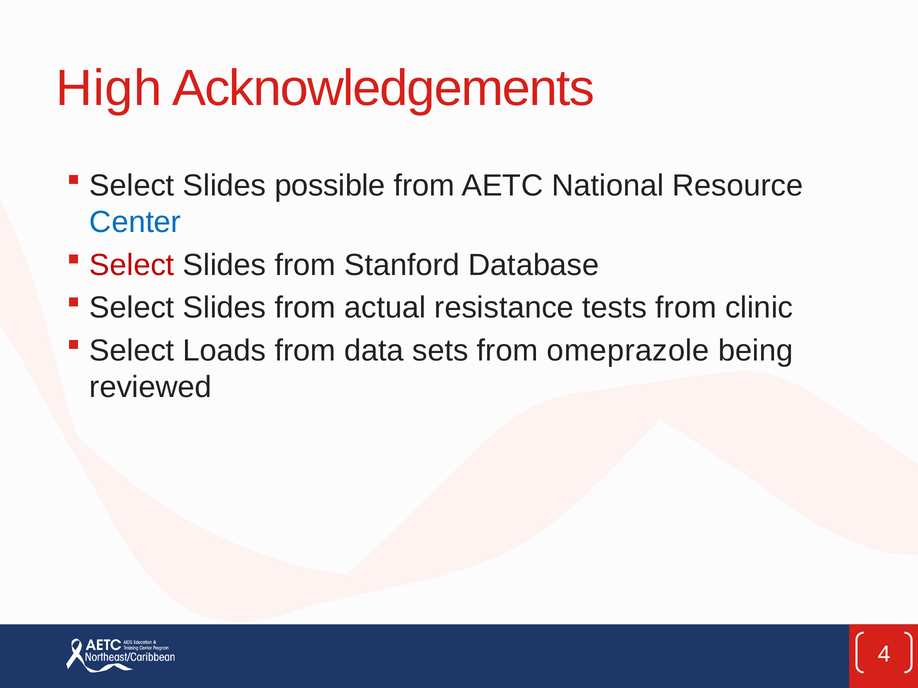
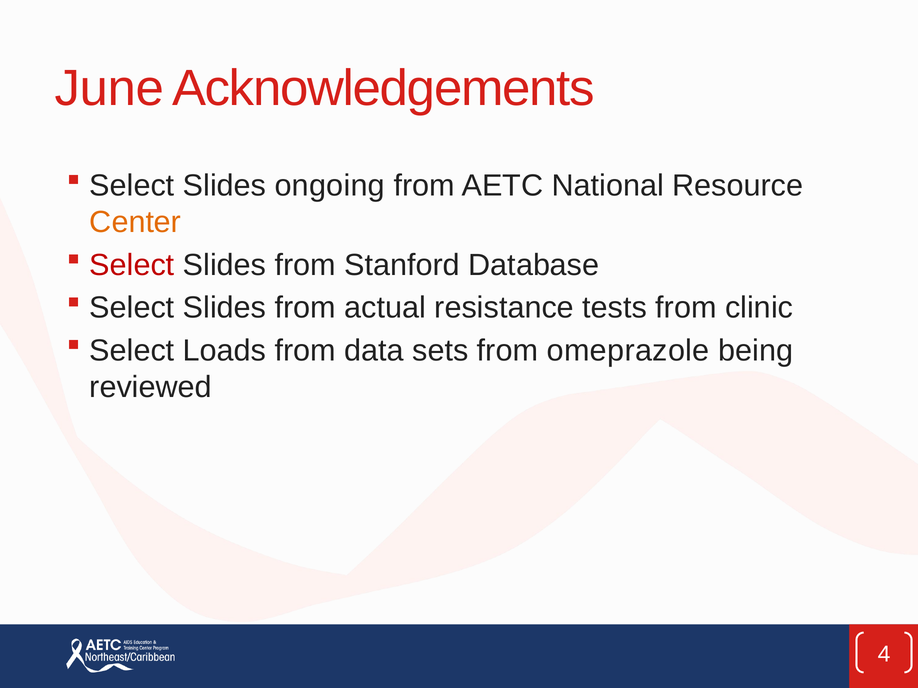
High: High -> June (109, 88)
possible: possible -> ongoing (330, 186)
Center colour: blue -> orange (135, 222)
